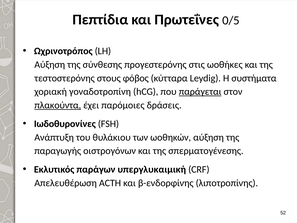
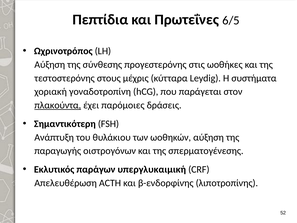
0/5: 0/5 -> 6/5 (231, 20)
φόβος: φόβος -> μέχρις (136, 78)
παράγεται underline: present -> none (200, 92)
Ιωδοθυρονίνες: Ιωδοθυρονίνες -> Σημαντικότερη (65, 124)
